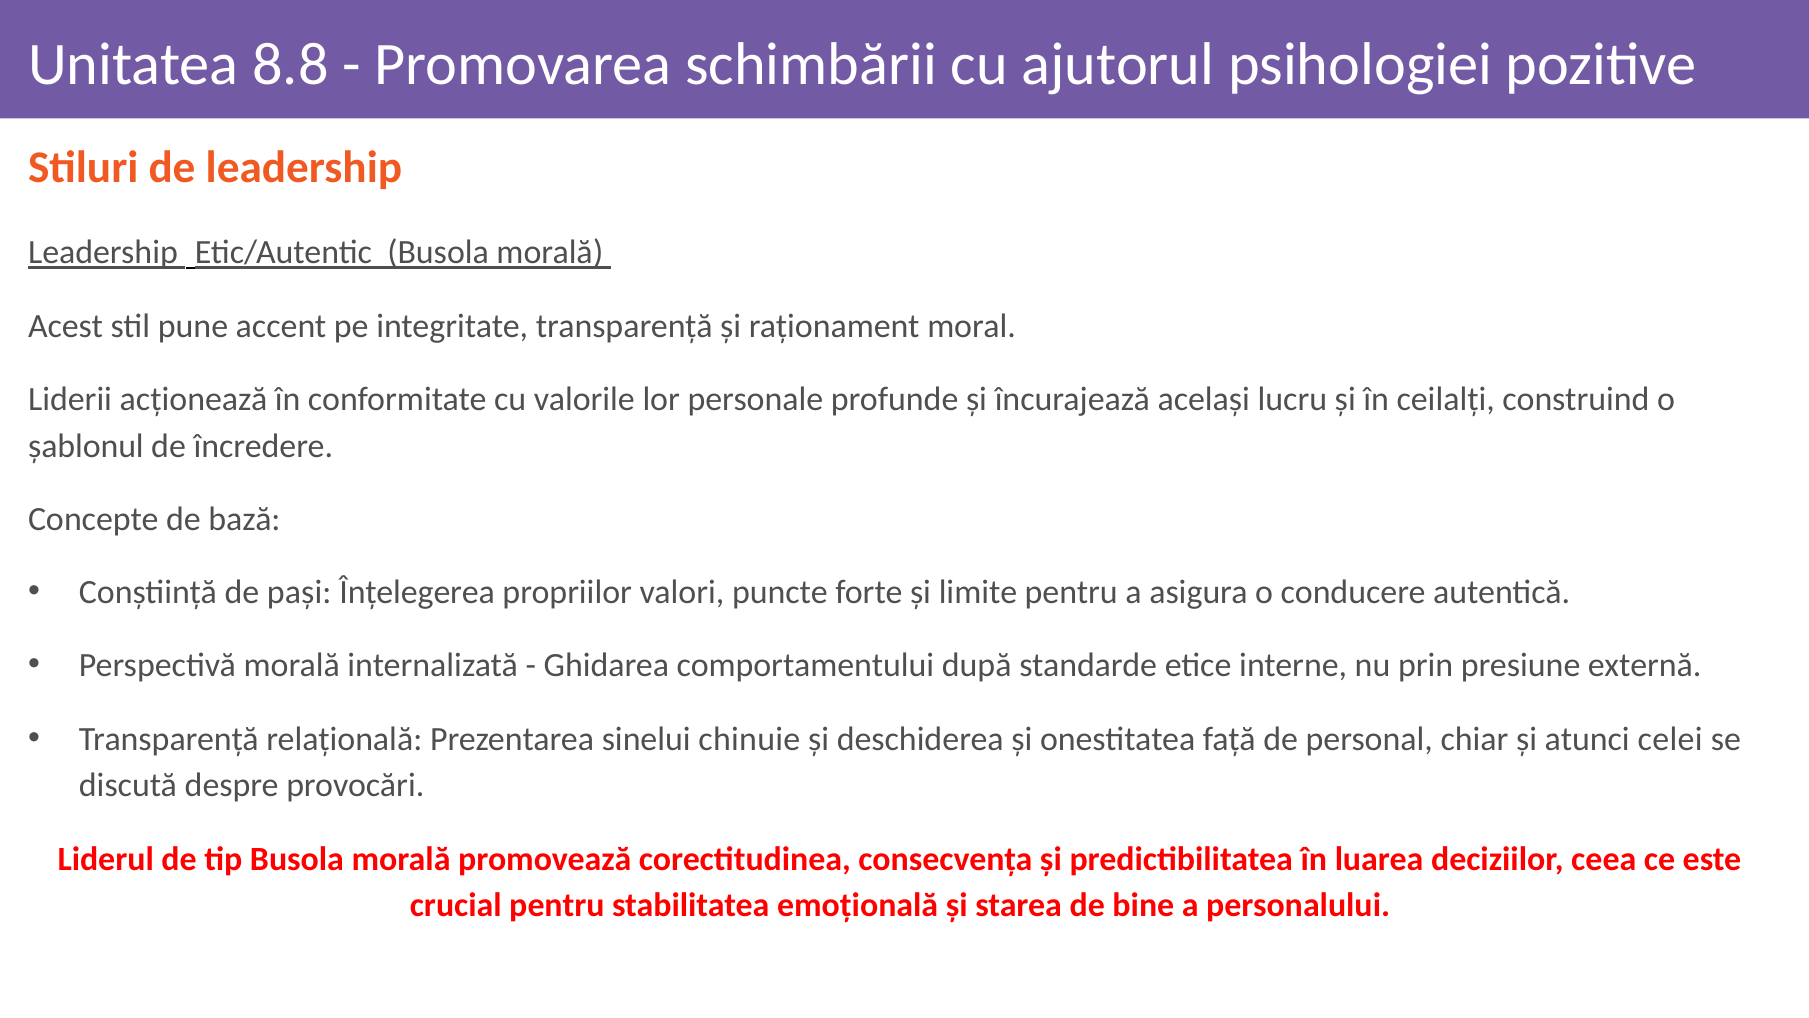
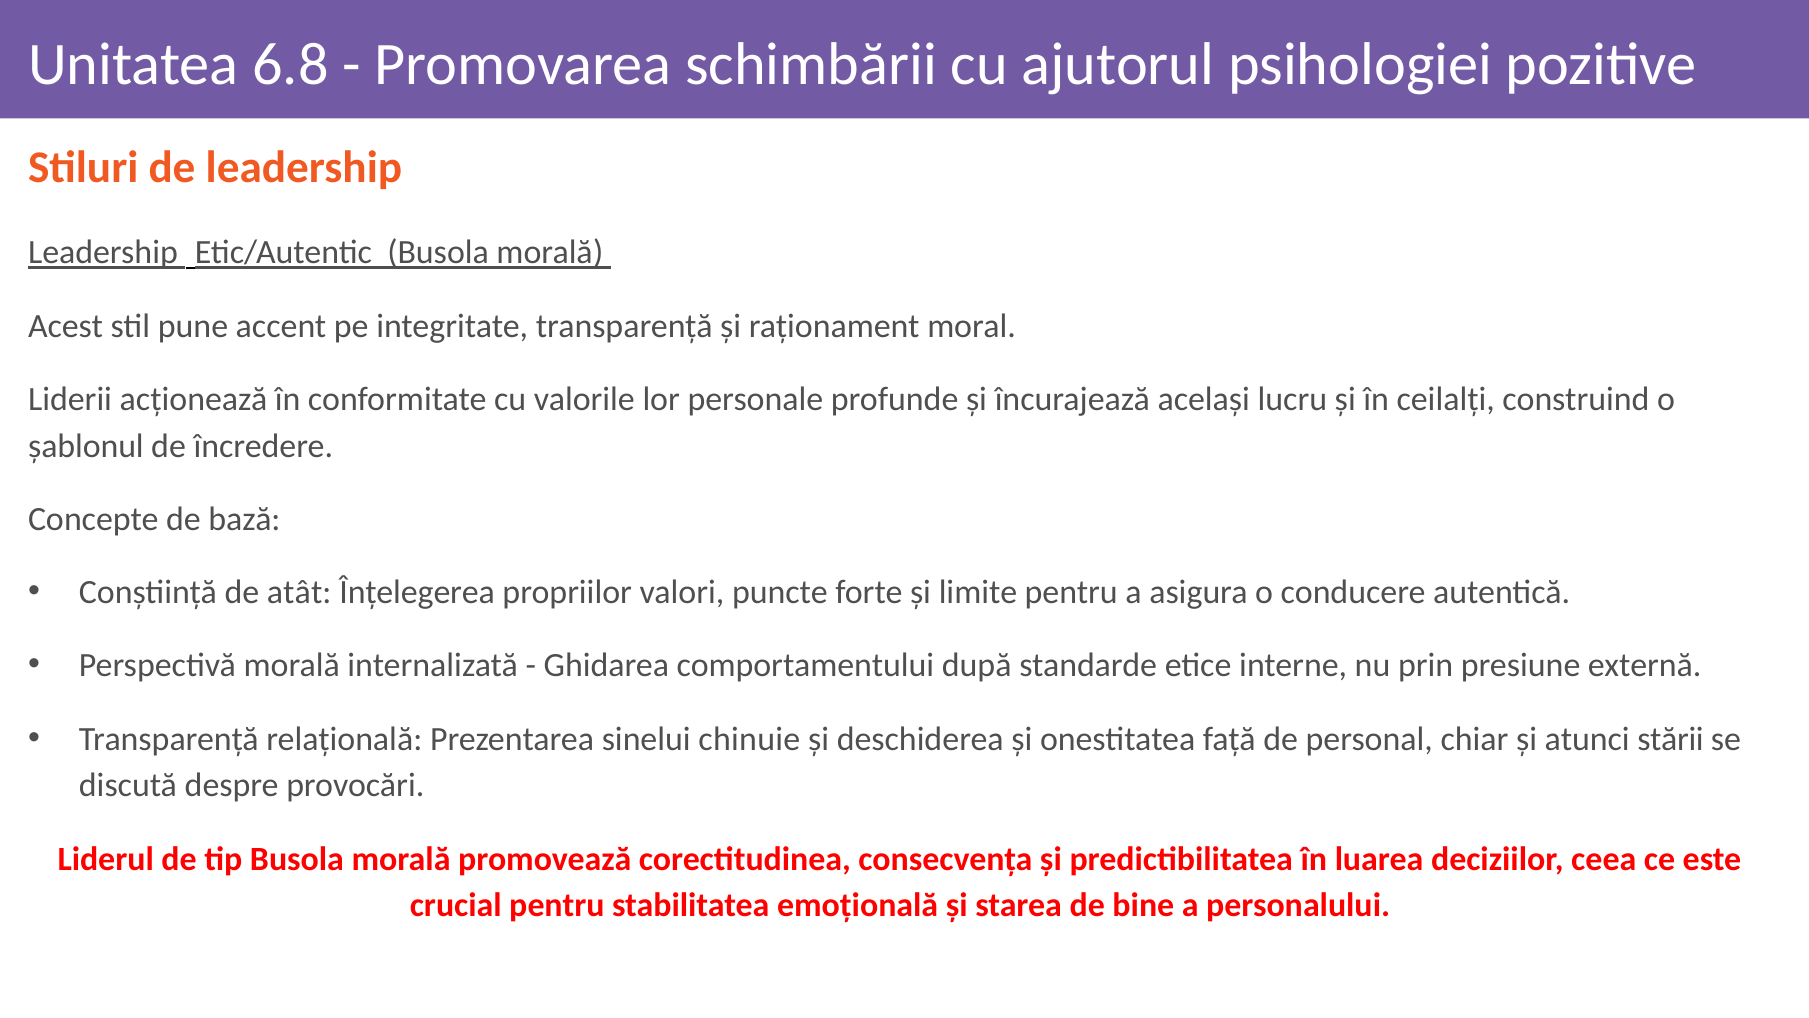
8.8: 8.8 -> 6.8 (290, 65)
pași: pași -> atât (299, 592)
celei: celei -> stării (1671, 738)
